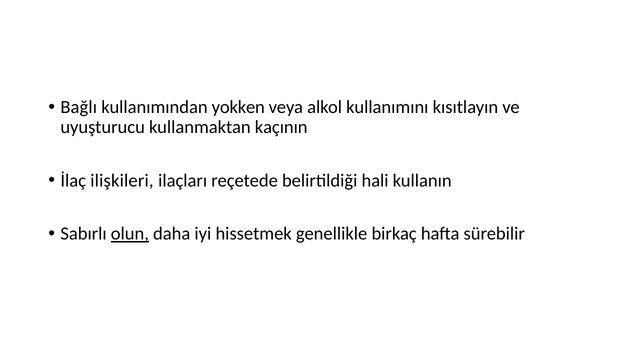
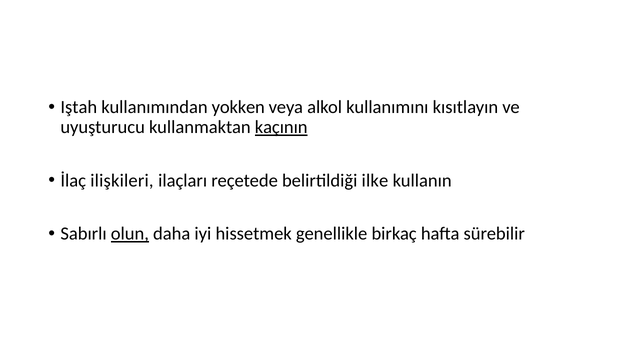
Bağlı: Bağlı -> Iştah (79, 108)
kaçının underline: none -> present (281, 128)
hali: hali -> ilke (375, 181)
